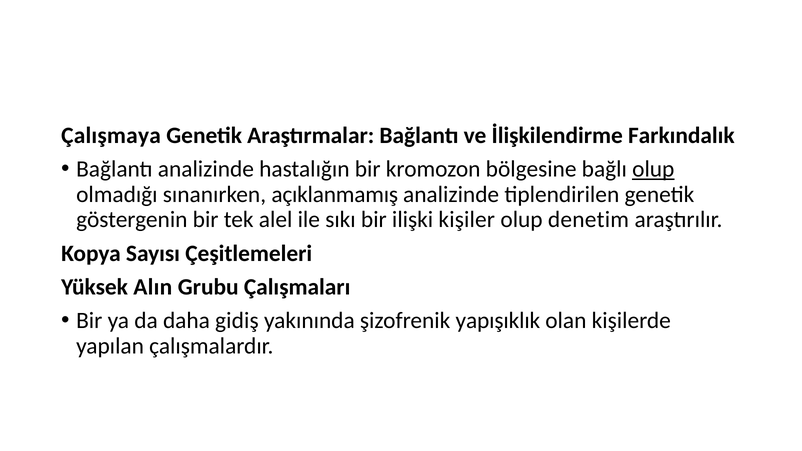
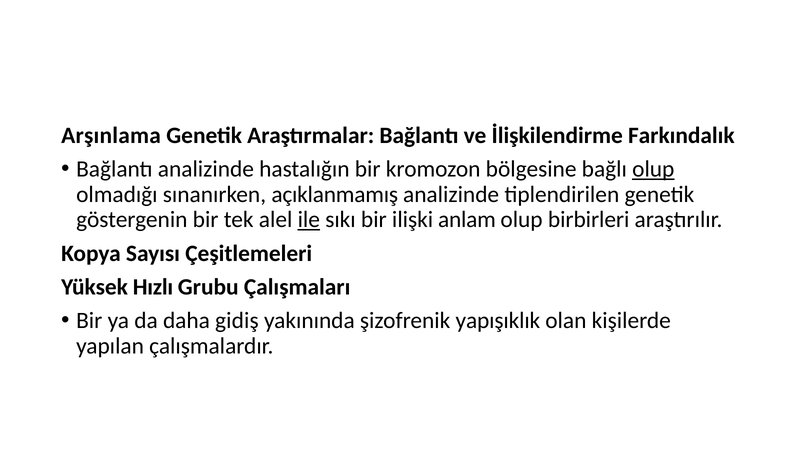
Çalışmaya: Çalışmaya -> Arşınlama (111, 136)
ile underline: none -> present (309, 220)
kişiler: kişiler -> anlam (467, 220)
denetim: denetim -> birbirleri (589, 220)
Alın: Alın -> Hızlı (153, 287)
